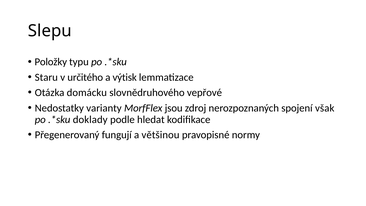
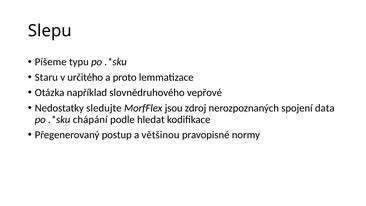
Položky: Položky -> Píšeme (51, 62)
výtisk: výtisk -> proto (125, 77)
domácku: domácku -> například (87, 93)
varianty: varianty -> sledujte (104, 108)
však: však -> data (325, 108)
doklady: doklady -> chápání (90, 119)
fungují: fungují -> postup (117, 135)
